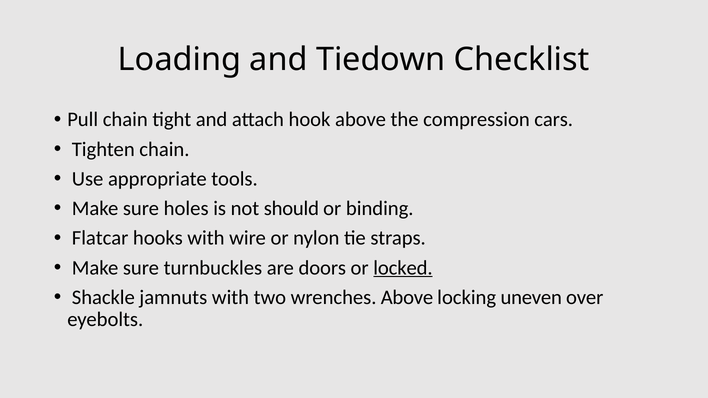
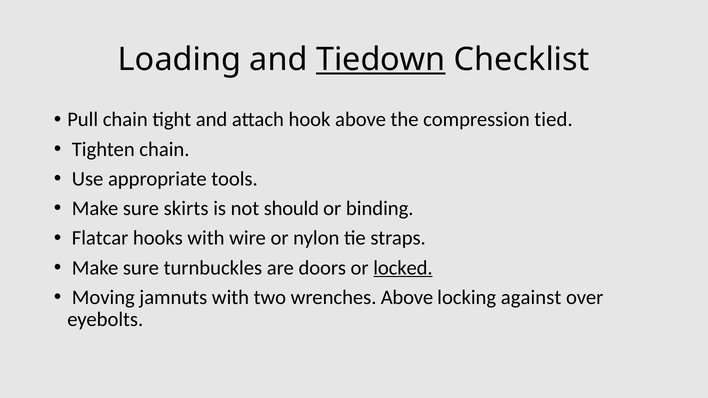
Tiedown underline: none -> present (381, 59)
cars: cars -> tied (554, 120)
holes: holes -> skirts (186, 209)
Shackle: Shackle -> Moving (103, 298)
uneven: uneven -> against (531, 298)
